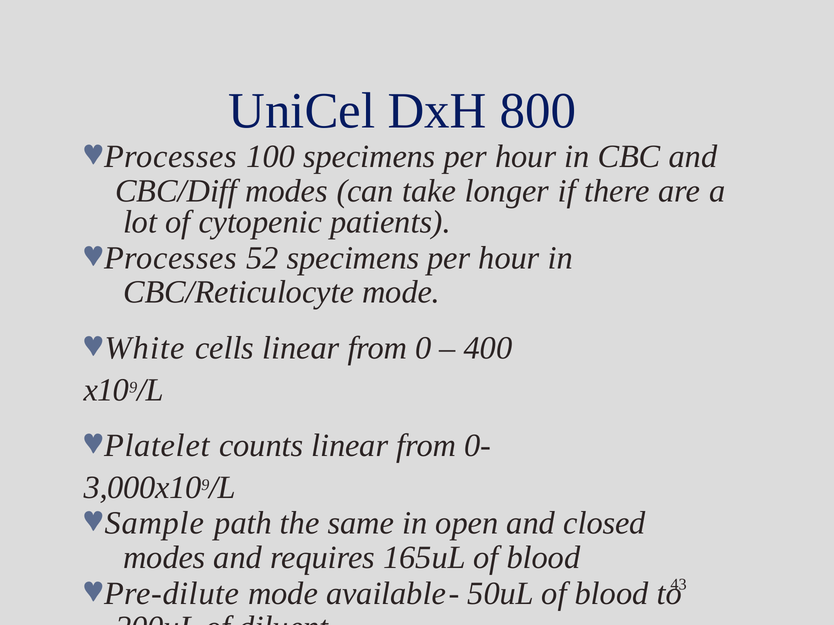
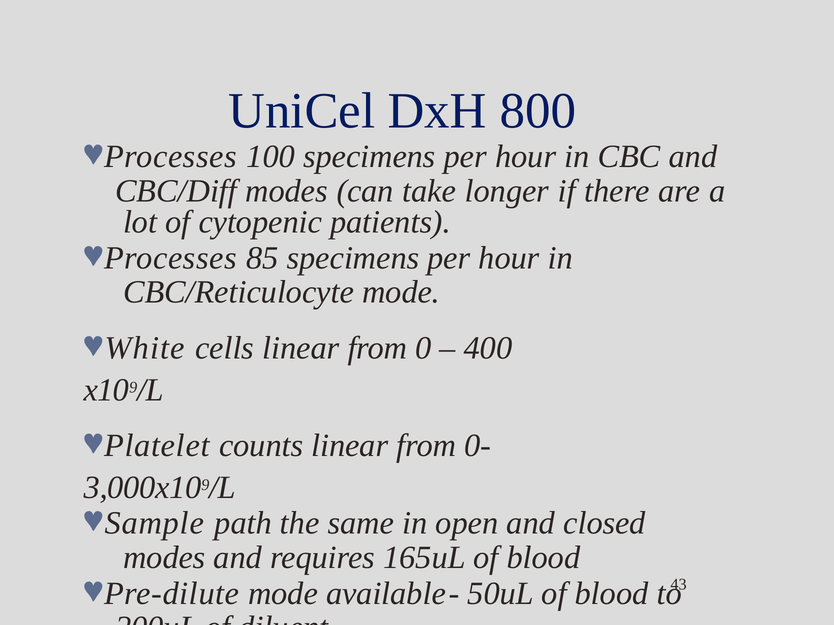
52: 52 -> 85 (263, 258)
